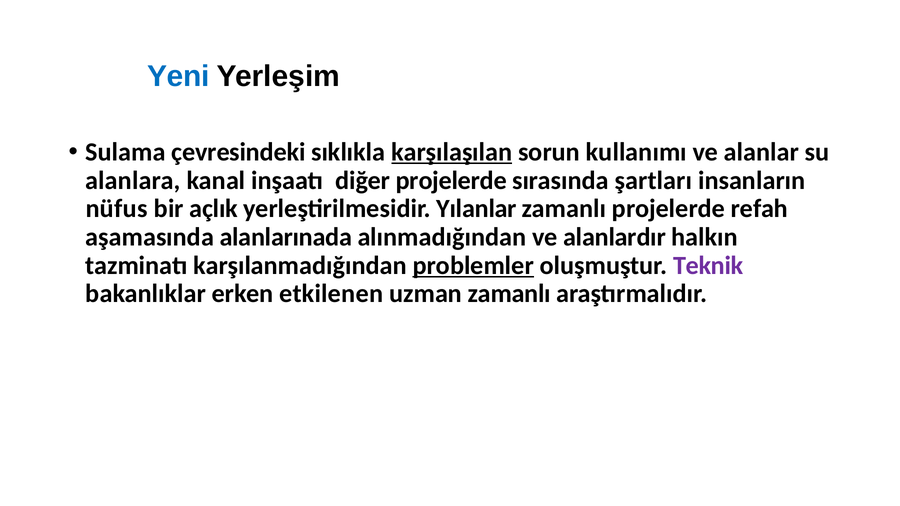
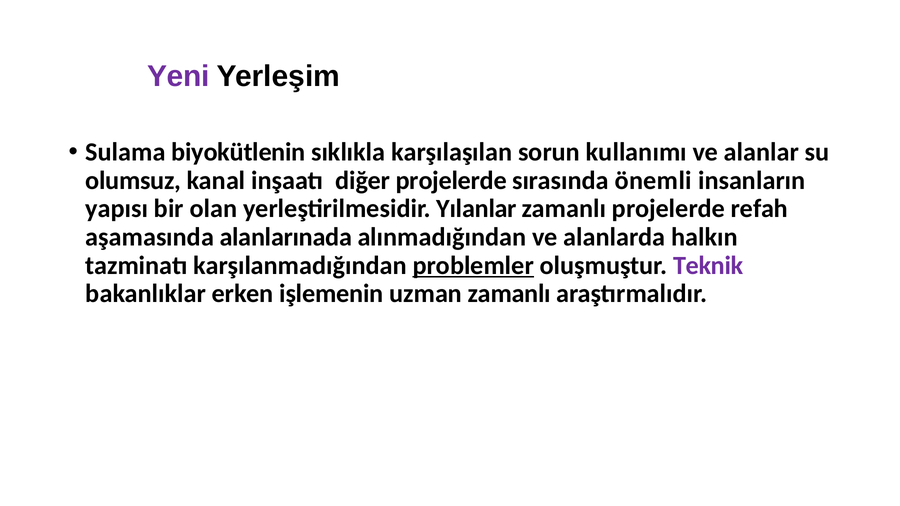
Yeni colour: blue -> purple (178, 76)
çevresindeki: çevresindeki -> biyokütlenin (238, 152)
karşılaşılan underline: present -> none (452, 152)
alanlara: alanlara -> olumsuz (133, 181)
şartları: şartları -> önemli (653, 181)
nüfus: nüfus -> yapısı (117, 209)
açlık: açlık -> olan (214, 209)
alanlardır: alanlardır -> alanlarda (614, 237)
etkilenen: etkilenen -> işlemenin (331, 294)
